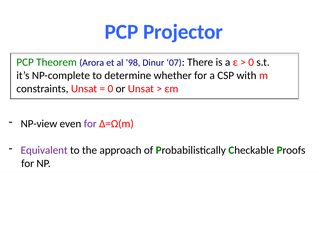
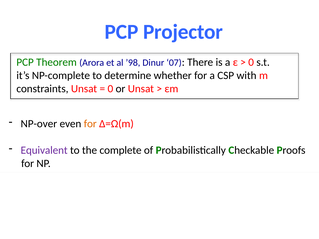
NP-view: NP-view -> NP-over (39, 124)
for colour: purple -> orange (90, 124)
approach: approach -> complete (121, 150)
